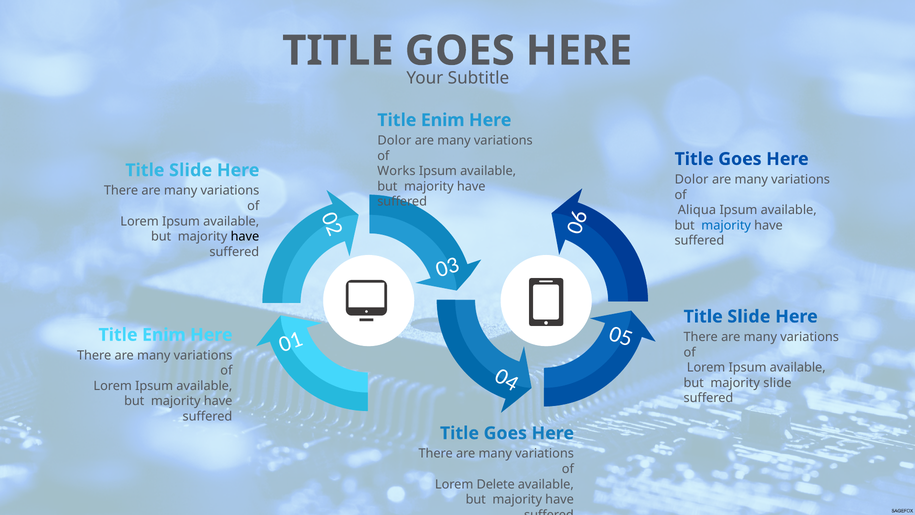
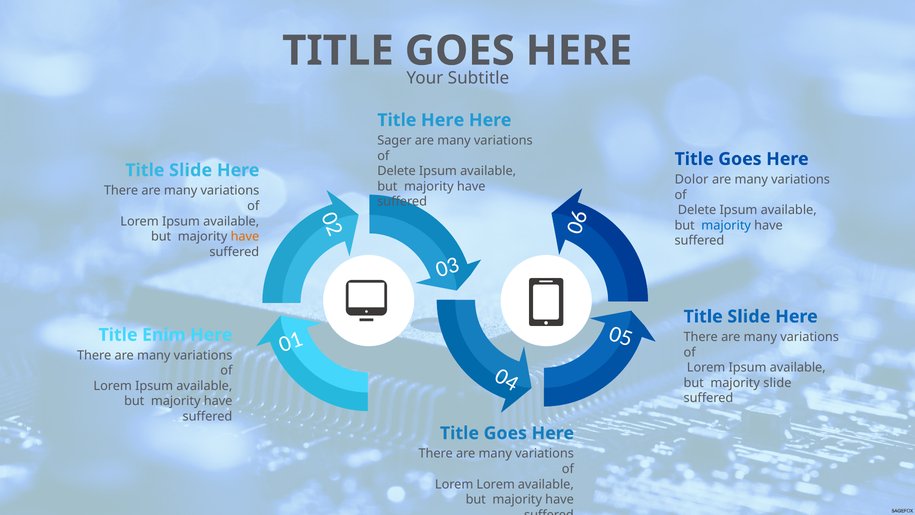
Enim: Enim -> Here (443, 120)
Dolor: Dolor -> Sager (394, 141)
Works: Works -> Delete (397, 171)
Aliqua: Aliqua -> Delete (697, 210)
have colour: black -> orange (245, 236)
Lorem Delete: Delete -> Lorem (496, 484)
